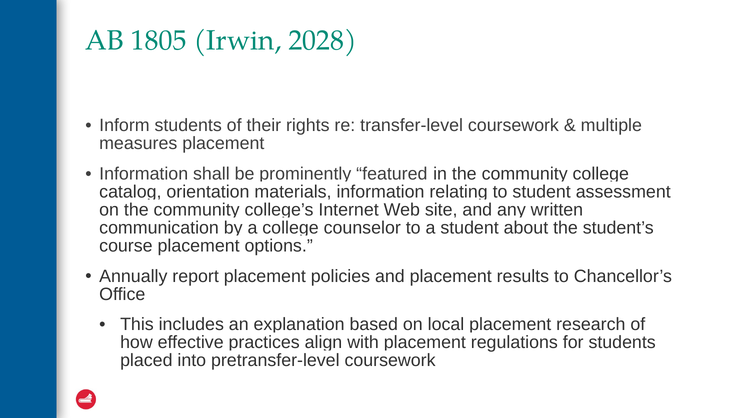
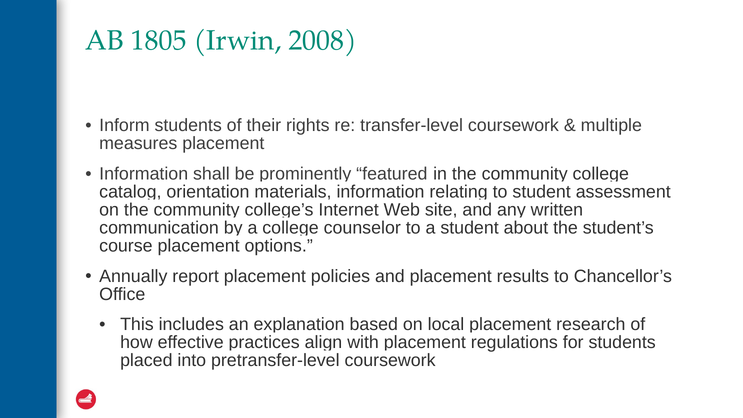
2028: 2028 -> 2008 (323, 41)
